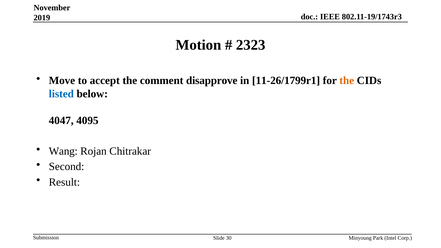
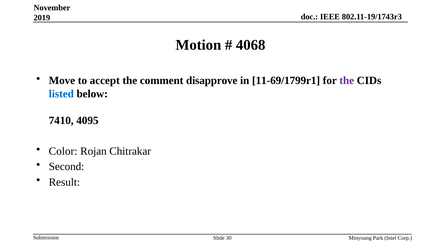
2323: 2323 -> 4068 (251, 45)
11-26/1799r1: 11-26/1799r1 -> 11-69/1799r1 (286, 81)
the colour: orange -> purple (347, 81)
4047: 4047 -> 7410 (61, 120)
Wang: Wang -> Color (63, 151)
